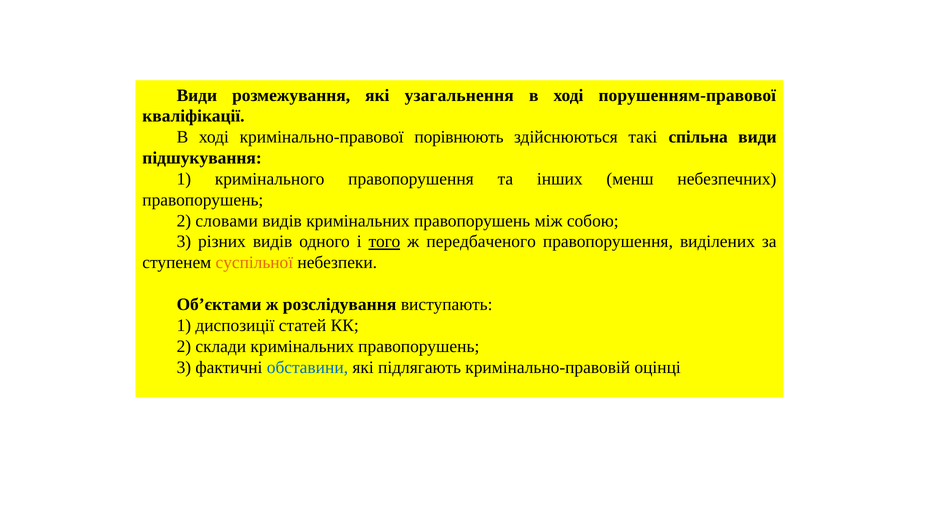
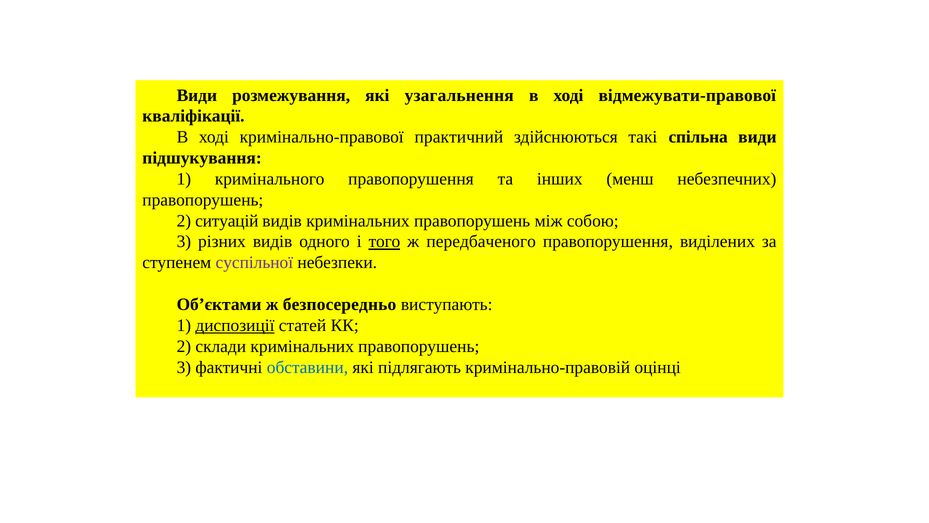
порушенням-правової: порушенням-правової -> відмежувати-правової (687, 95)
порівнюють: порівнюють -> практичний (459, 137)
словами: словами -> ситуацій (227, 221)
суспільної colour: orange -> purple (254, 262)
розслідування: розслідування -> безпосередньо (340, 304)
диспозиції underline: none -> present (235, 325)
